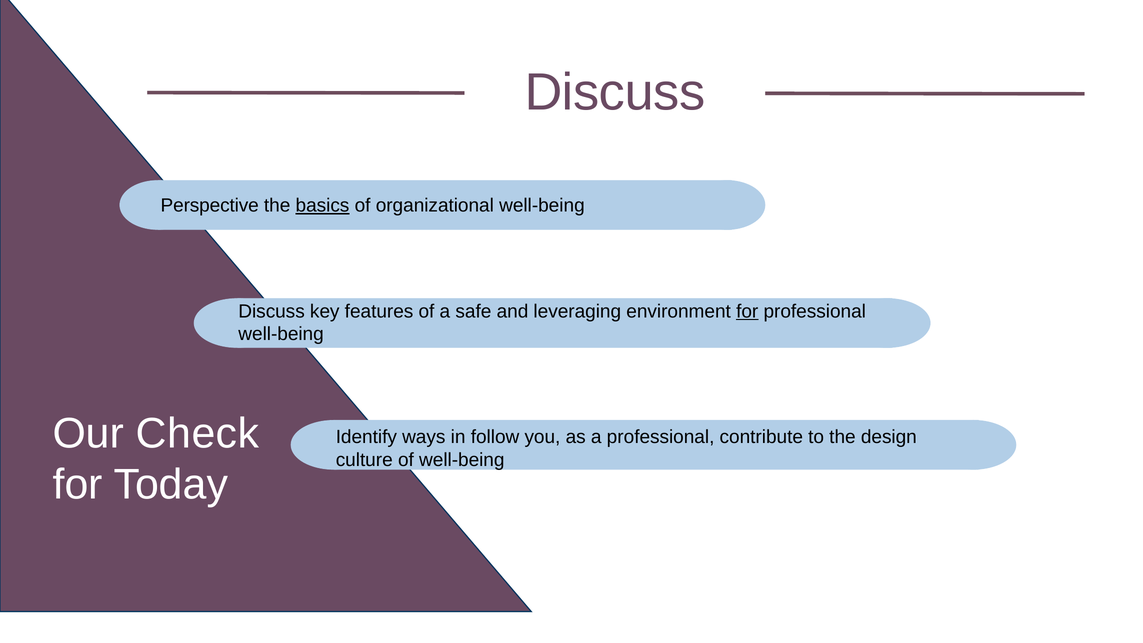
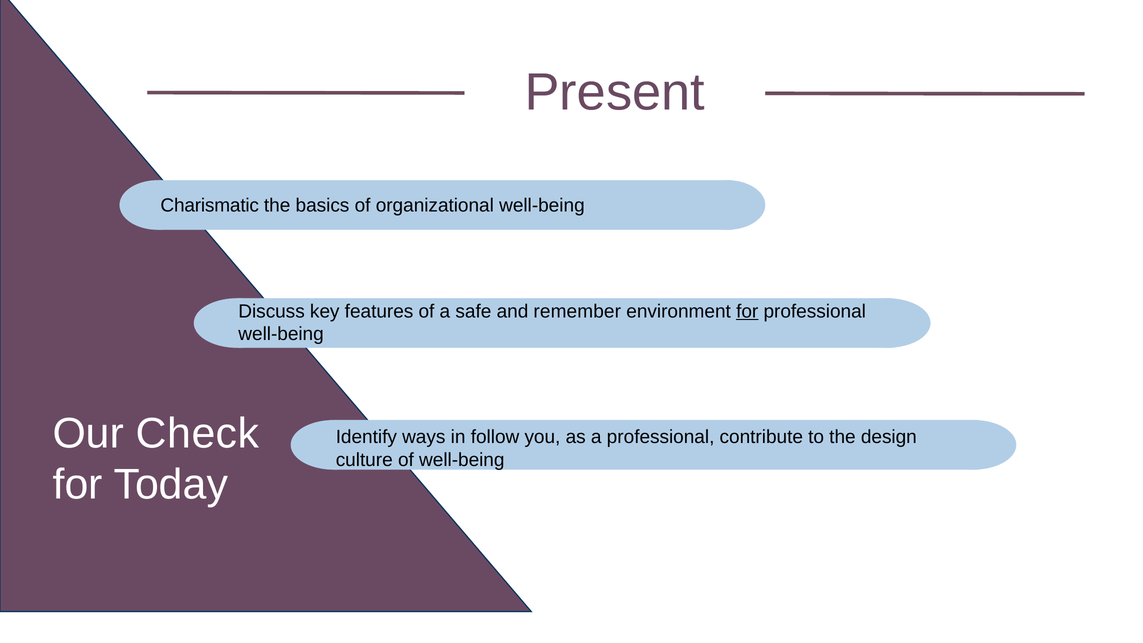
Discuss: Discuss -> Present (615, 92)
Perspective: Perspective -> Charismatic (210, 206)
basics underline: present -> none (322, 206)
leveraging: leveraging -> remember (577, 311)
